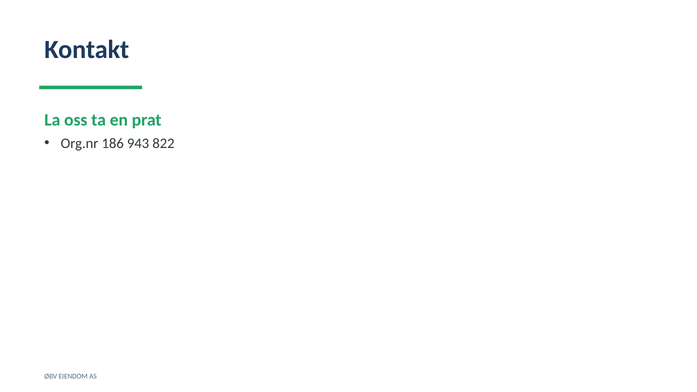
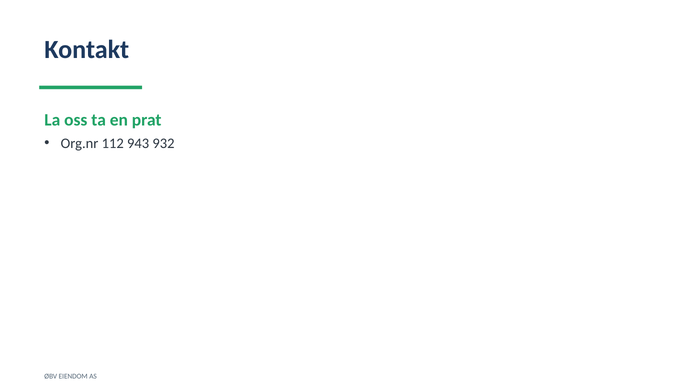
186: 186 -> 112 (113, 143)
822: 822 -> 932 (163, 143)
